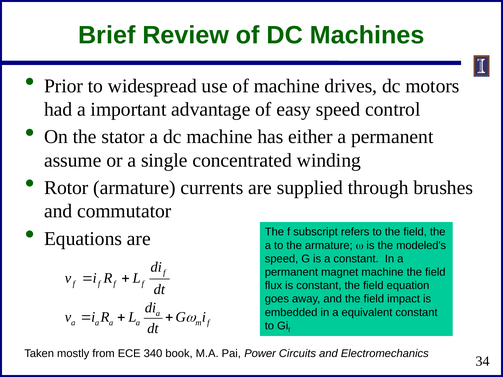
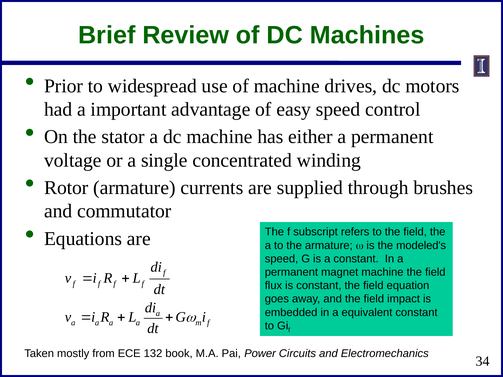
assume: assume -> voltage (73, 160)
340: 340 -> 132 (153, 354)
